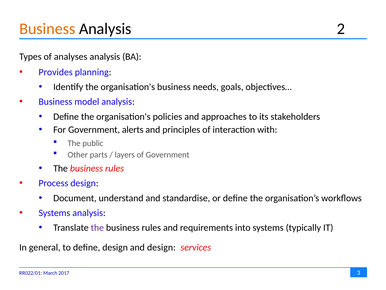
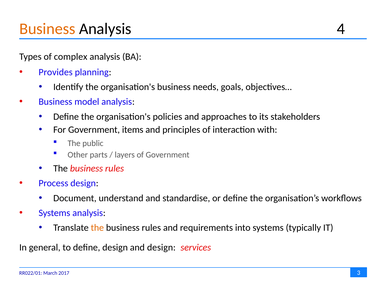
2: 2 -> 4 (341, 29)
analyses: analyses -> complex (71, 57)
alerts: alerts -> items (133, 130)
the colour: purple -> orange (97, 227)
